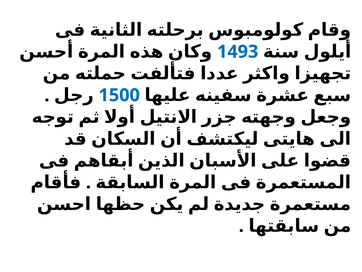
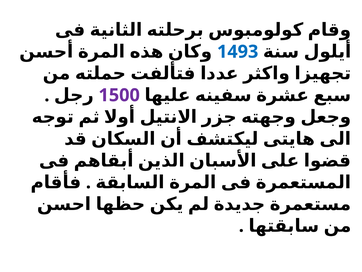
1500 colour: blue -> purple (119, 95)
